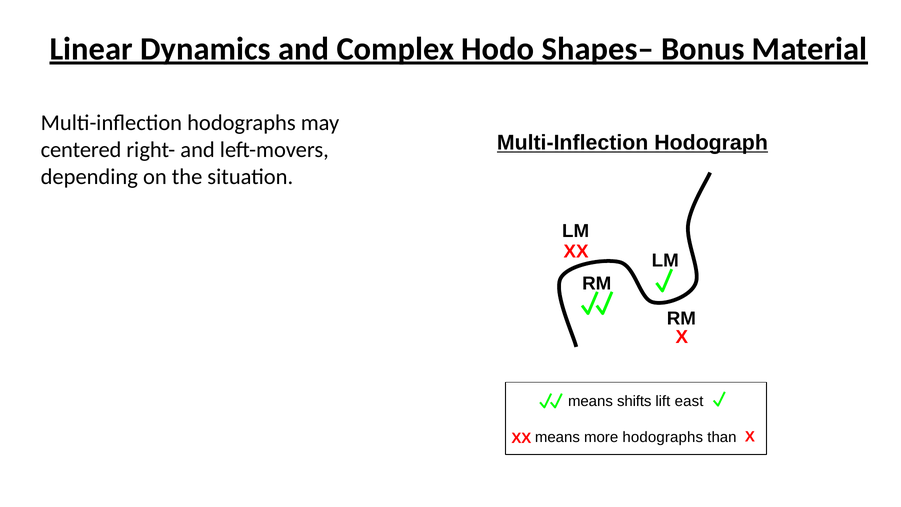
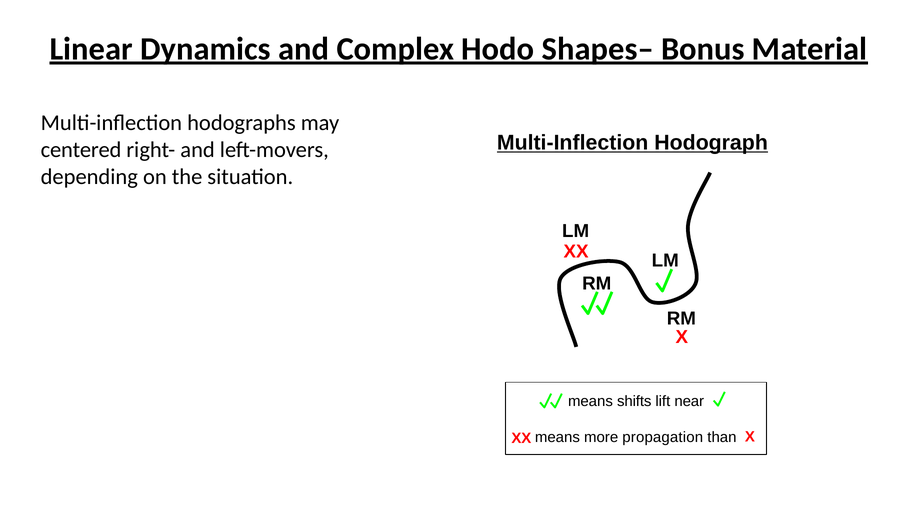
east: east -> near (689, 401)
more hodographs: hodographs -> propagation (663, 437)
